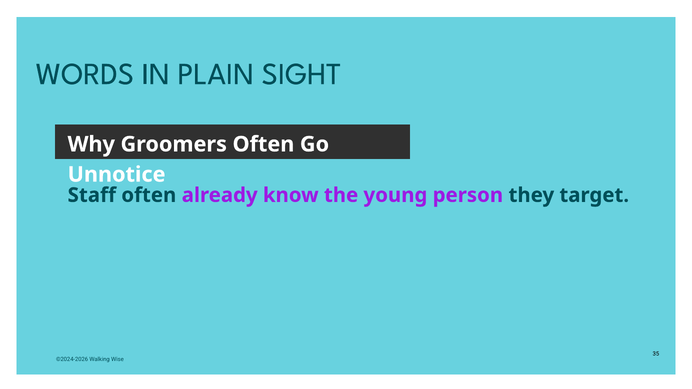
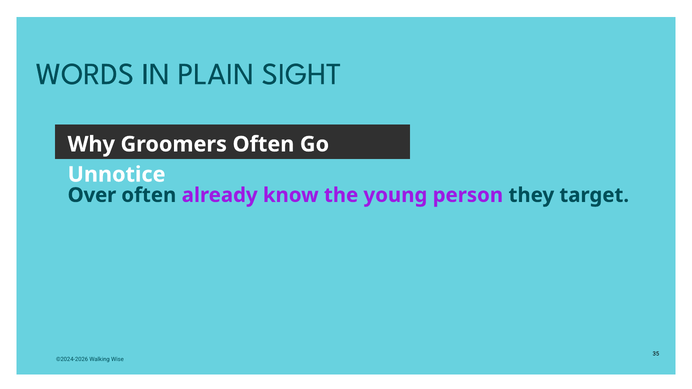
Staff: Staff -> Over (92, 195)
